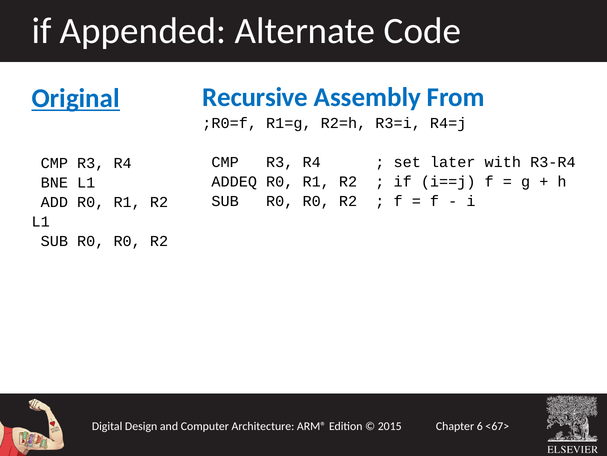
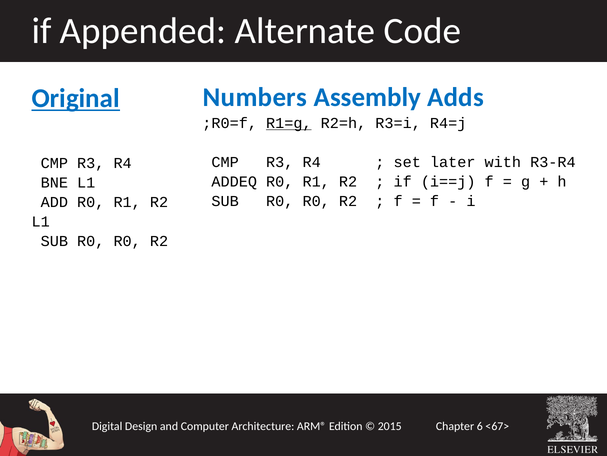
Recursive: Recursive -> Numbers (255, 97)
From: From -> Adds (456, 97)
R1=g underline: none -> present (289, 123)
